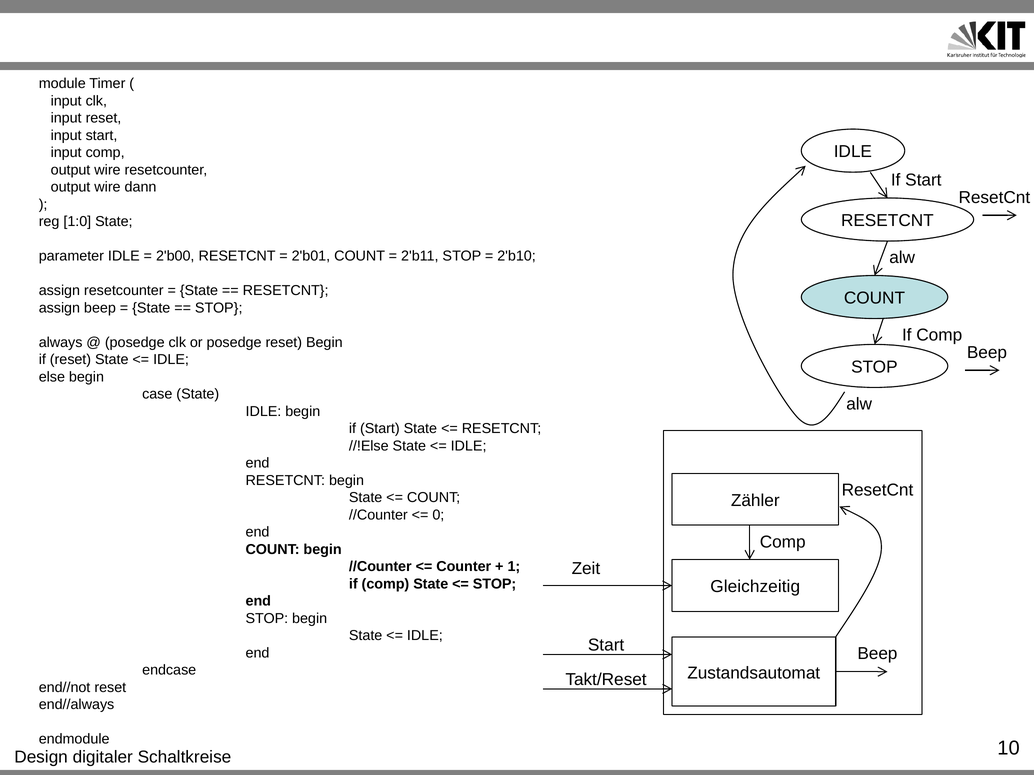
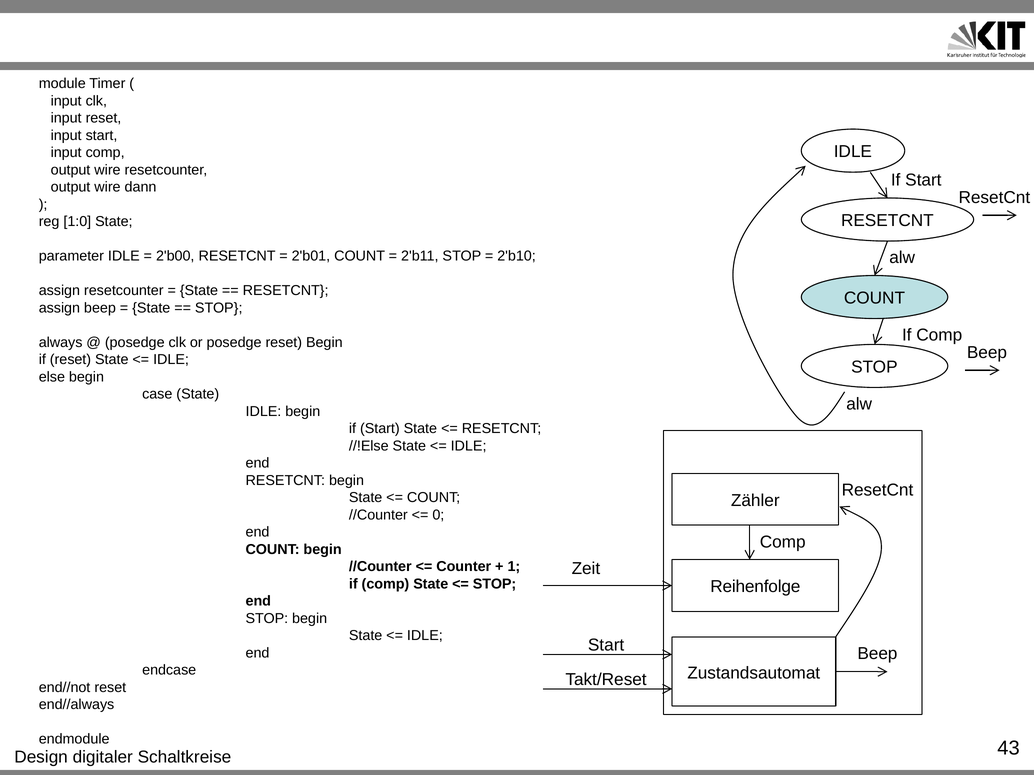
Gleichzeitig: Gleichzeitig -> Reihenfolge (755, 587)
10: 10 -> 43 (1009, 748)
